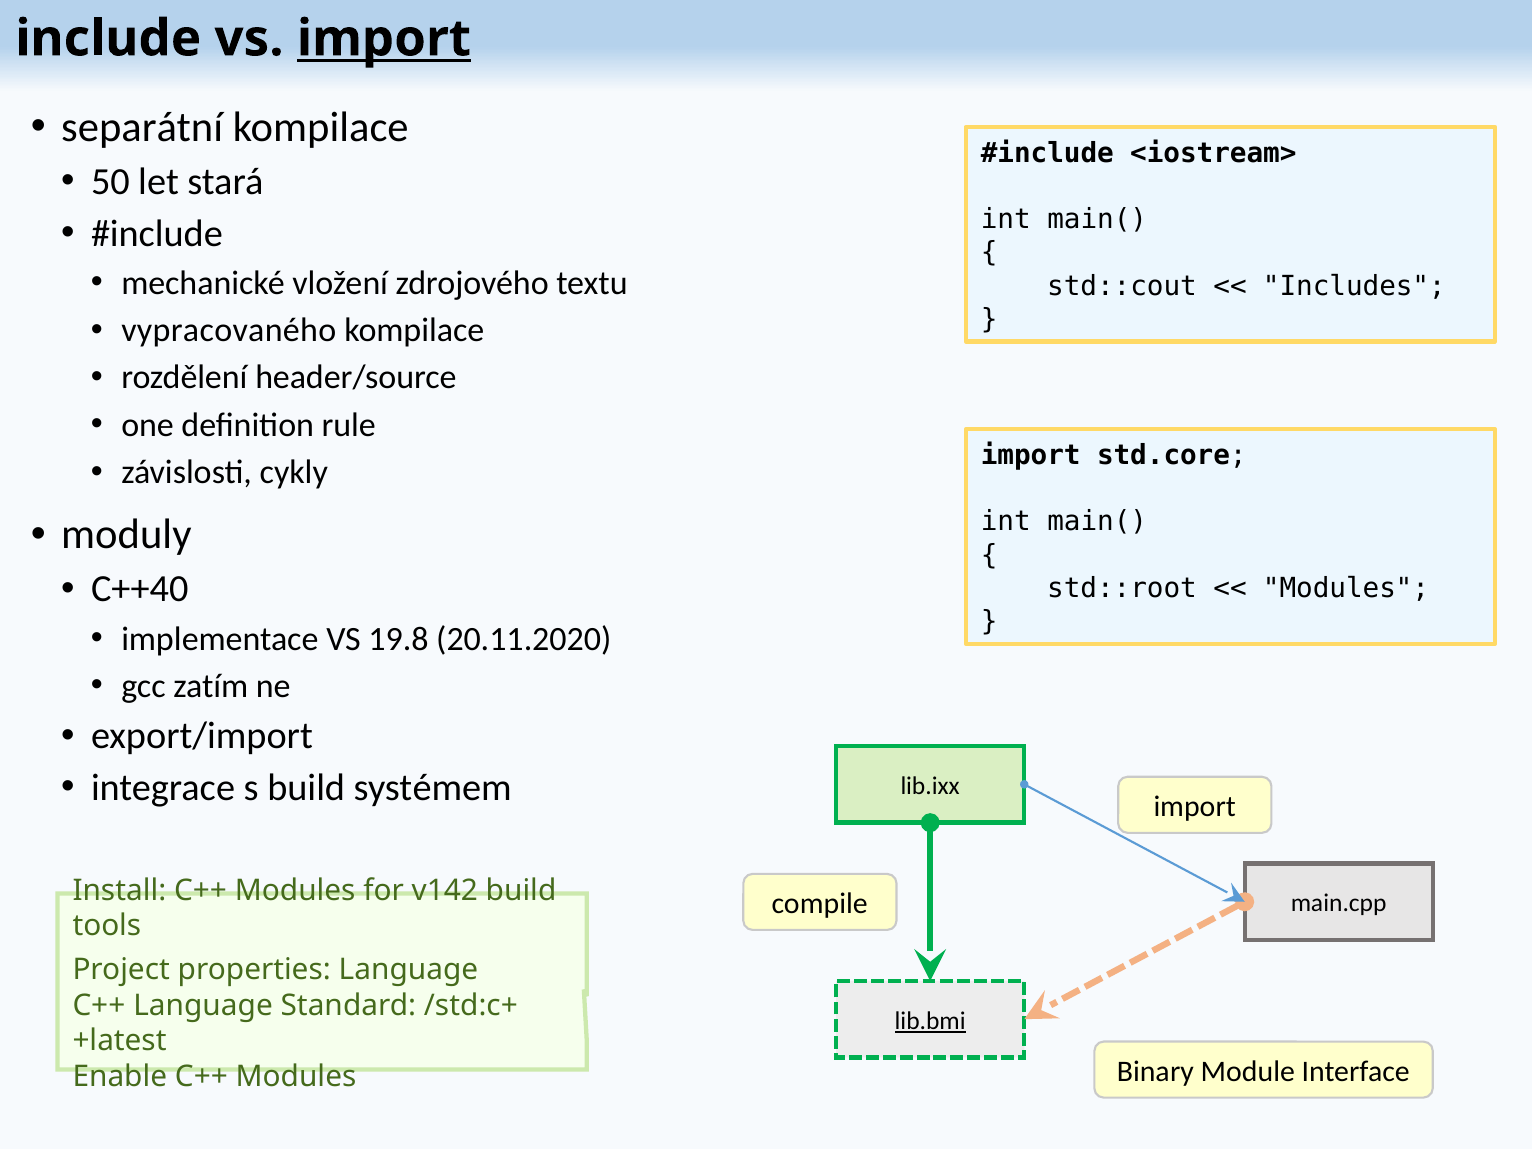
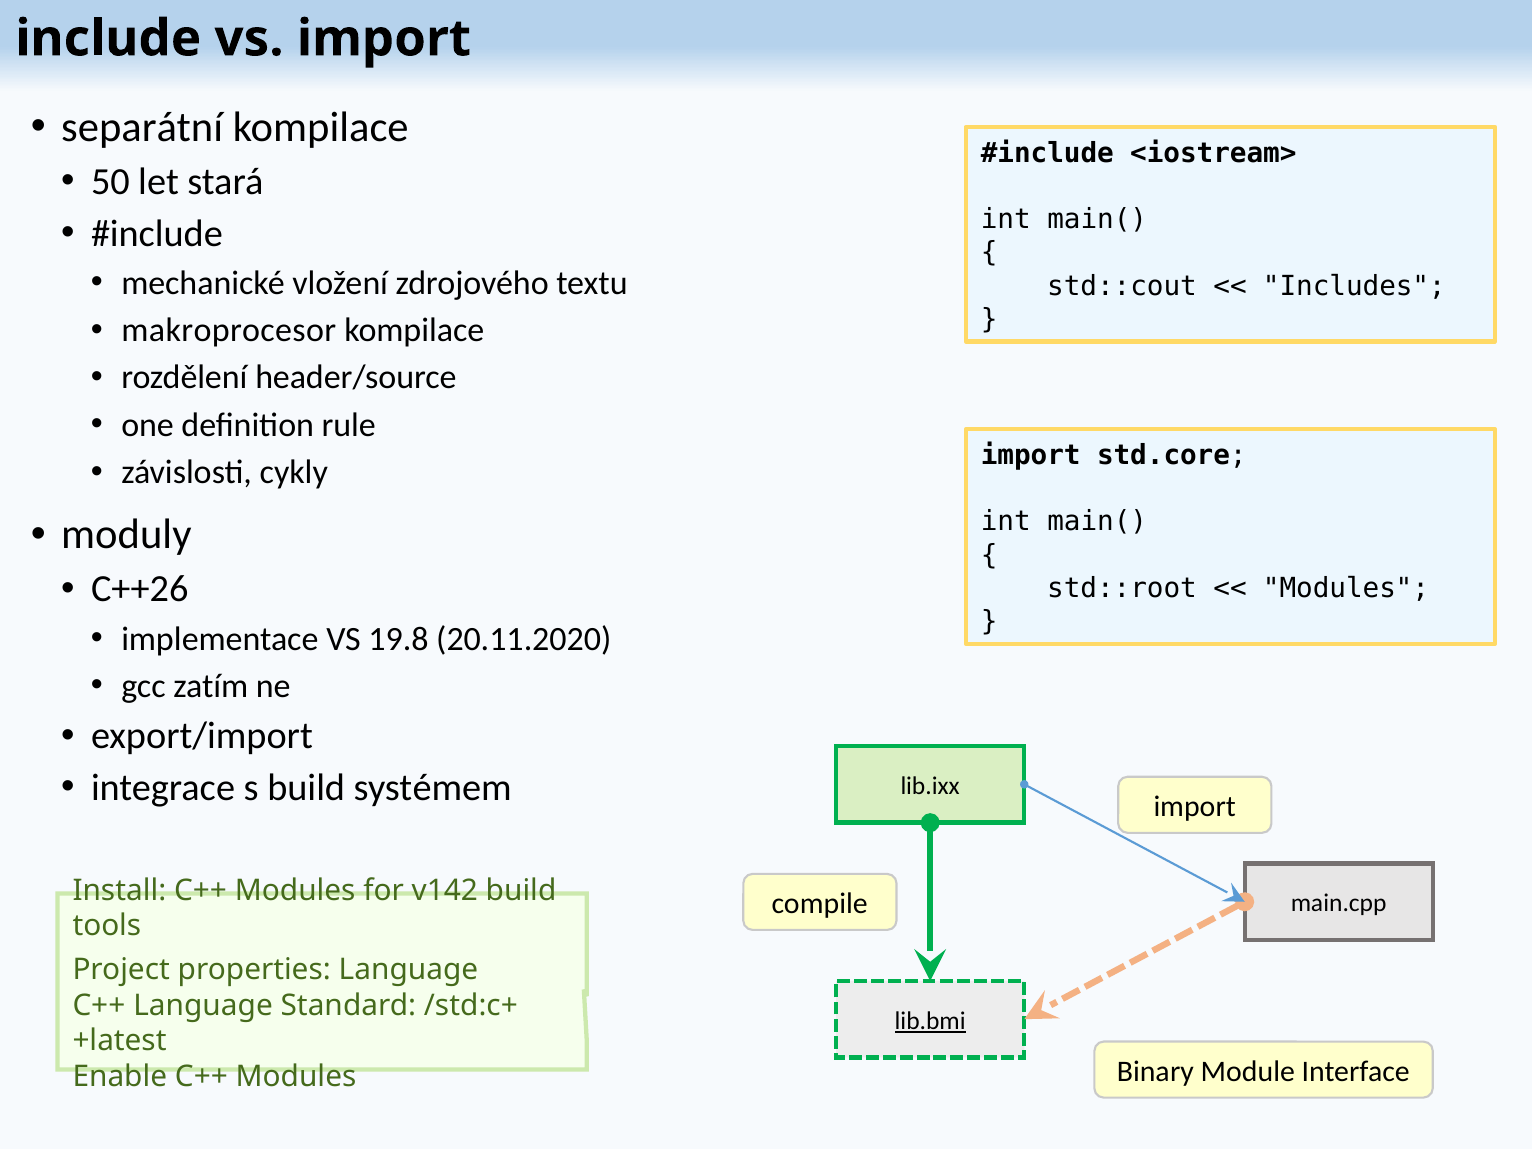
import underline: present -> none (384, 39)
vypracovaného: vypracovaného -> makroprocesor (229, 330)
C++40: C++40 -> C++26 (140, 589)
